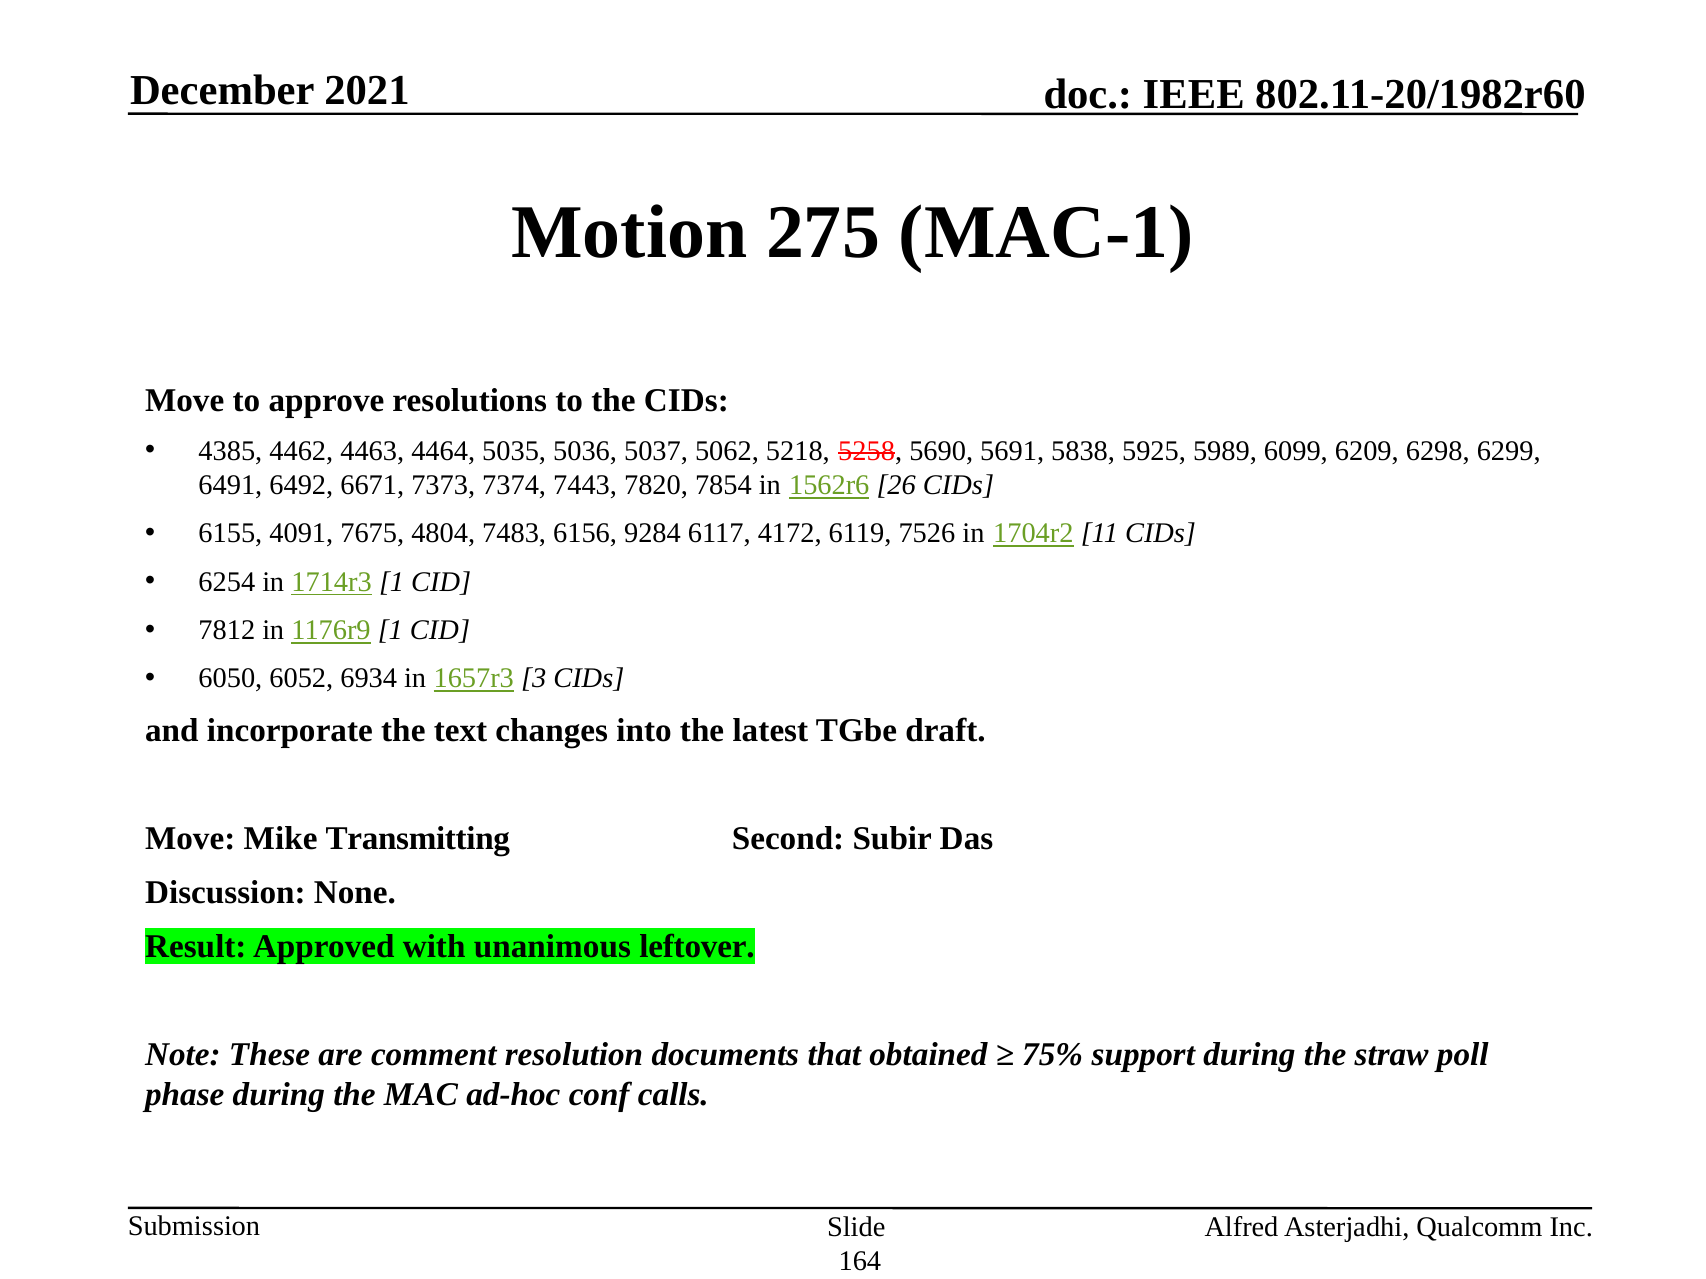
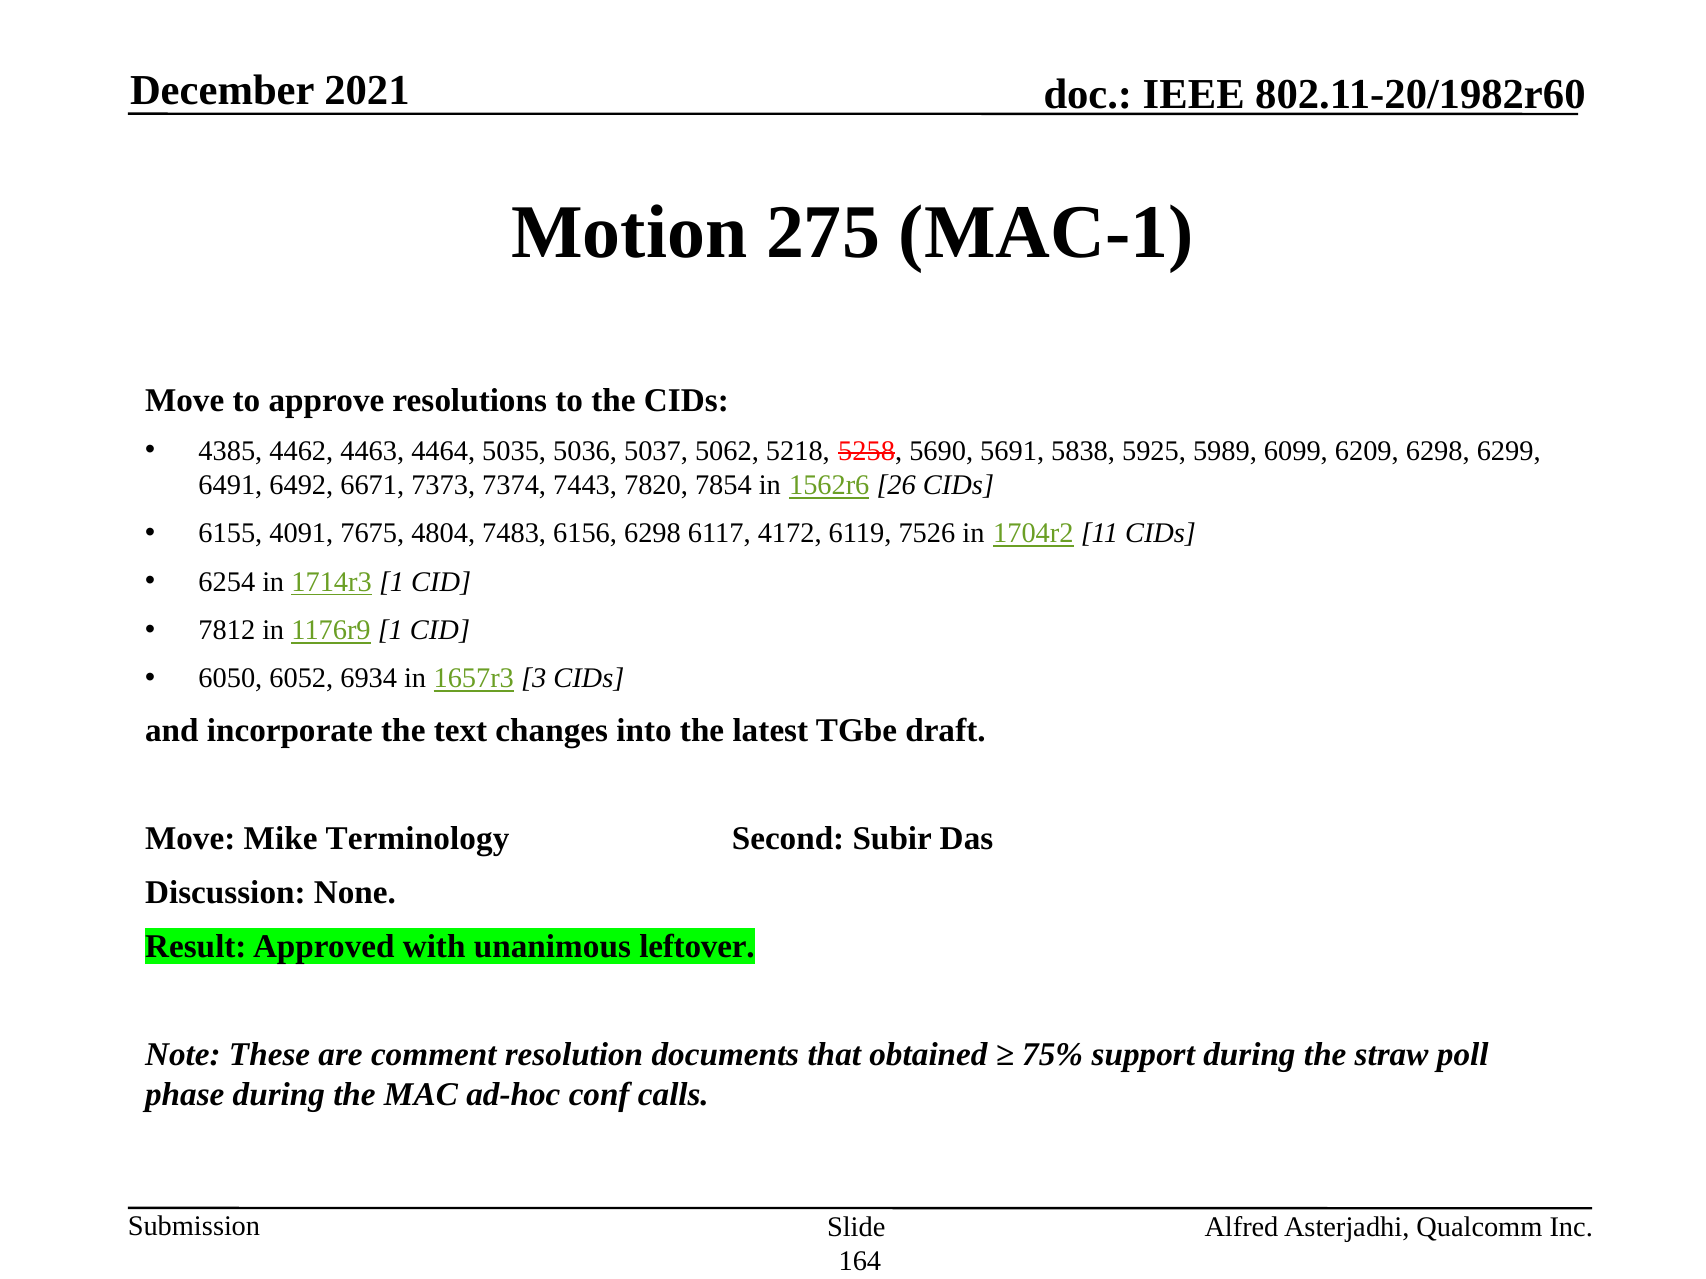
6156 9284: 9284 -> 6298 (652, 534)
Transmitting: Transmitting -> Terminology (418, 839)
